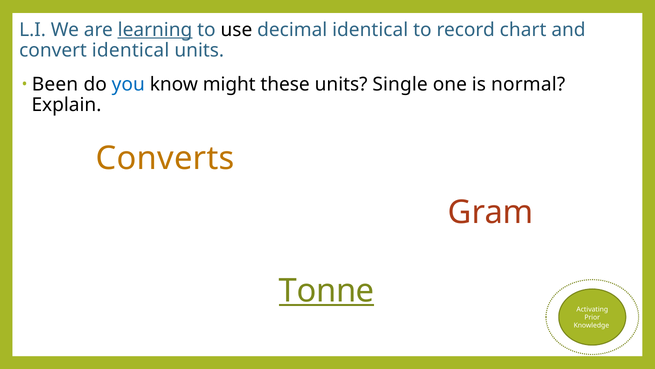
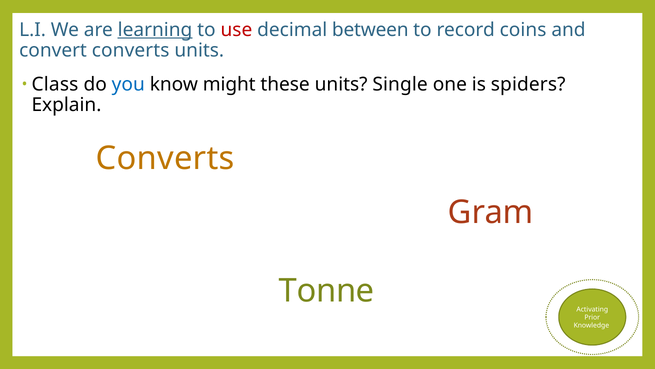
use colour: black -> red (236, 30)
decimal identical: identical -> between (370, 30)
chart: chart -> coins (523, 30)
convert identical: identical -> converts (131, 50)
Been: Been -> Class (55, 84)
normal: normal -> spiders (528, 84)
Tonne underline: present -> none (327, 291)
